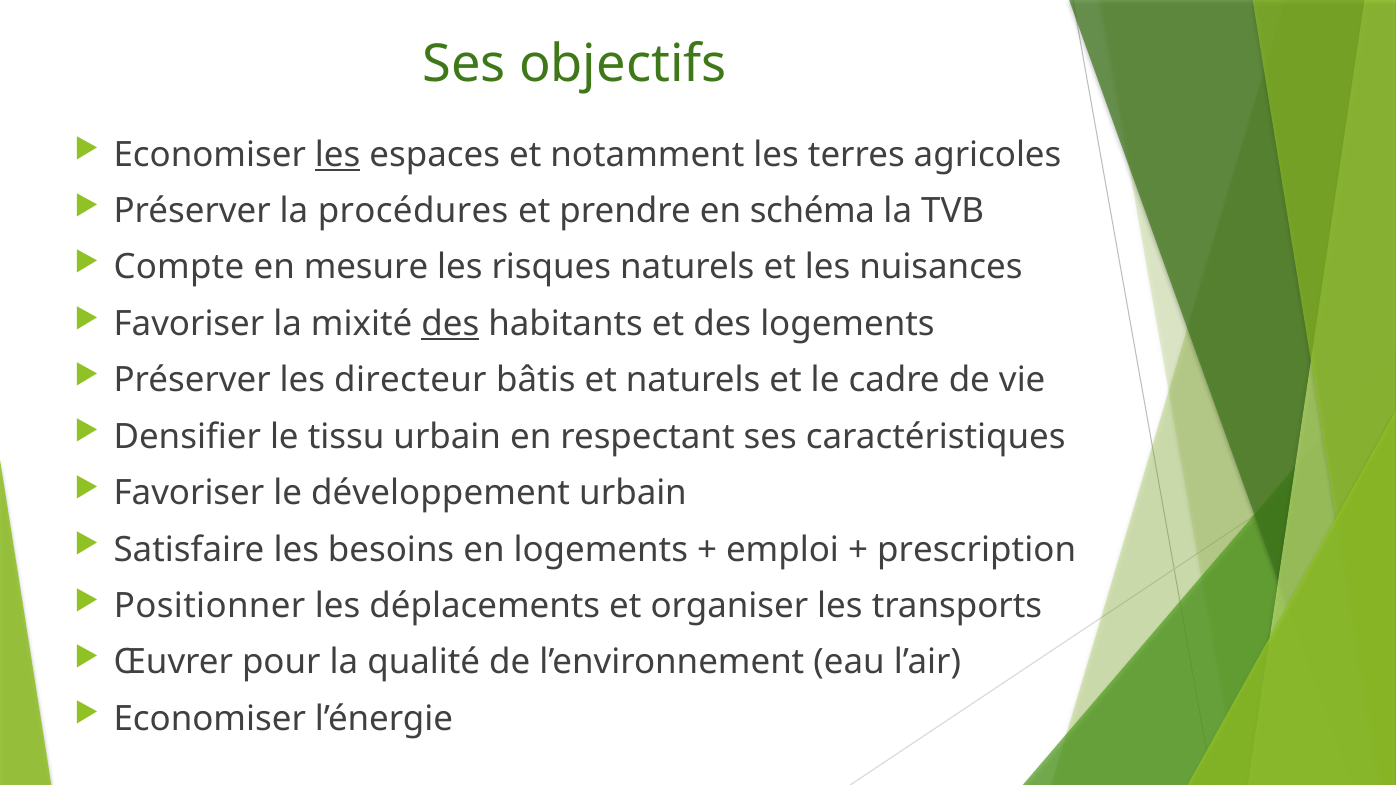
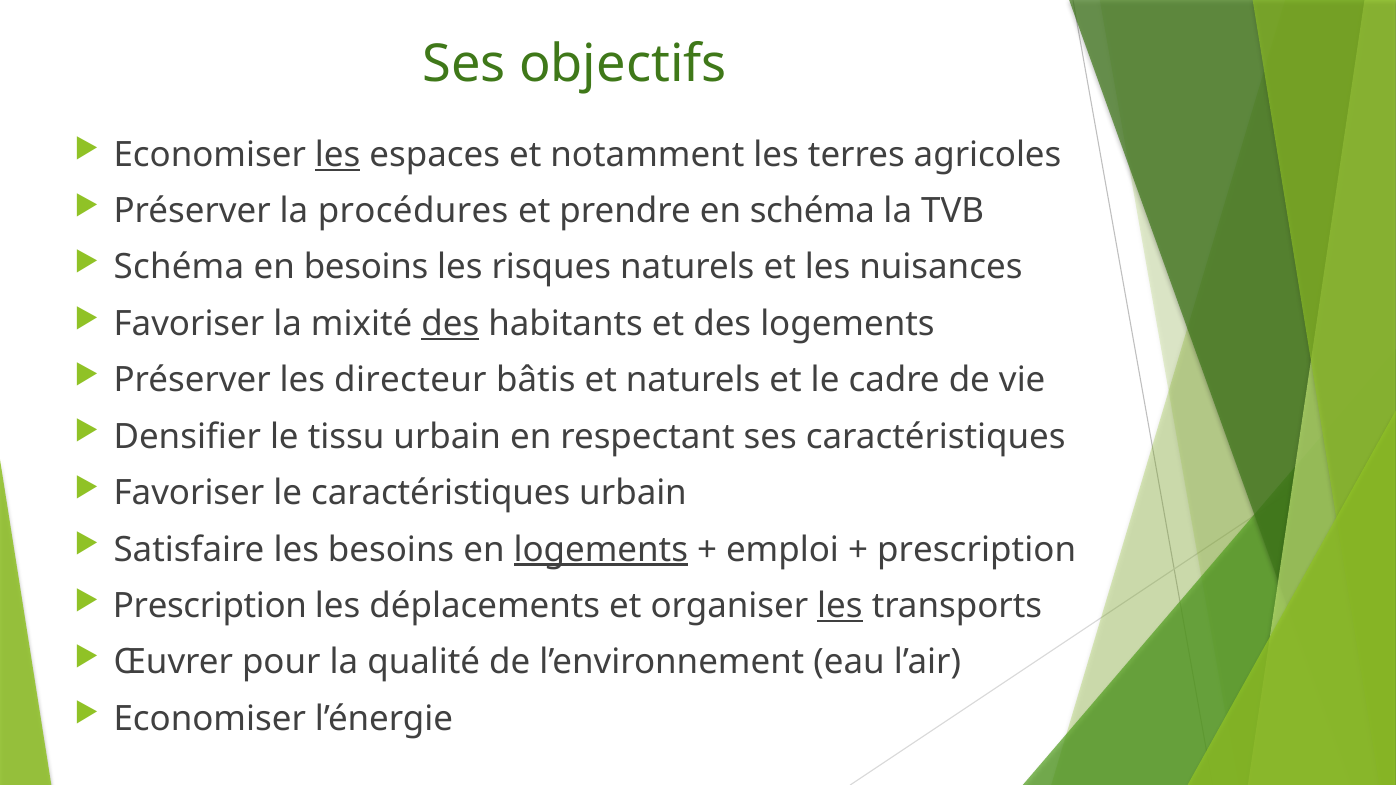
Compte: Compte -> Schéma (179, 268)
en mesure: mesure -> besoins (366, 268)
le développement: développement -> caractéristiques (441, 493)
logements underline: none -> present (601, 550)
Positionner: Positionner -> Prescription (210, 606)
les underline: none -> present (840, 606)
